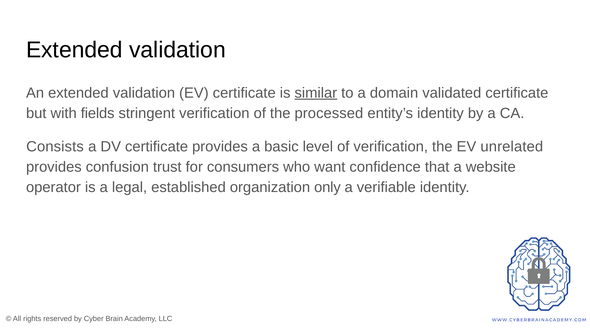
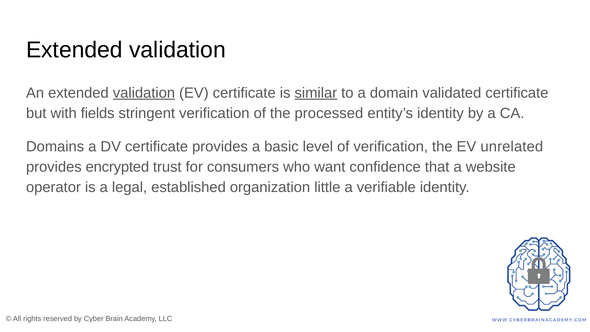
validation underline: none -> present (144, 93)
Consists: Consists -> Domains (55, 147)
confusion: confusion -> encrypted (117, 167)
only: only -> little (327, 187)
